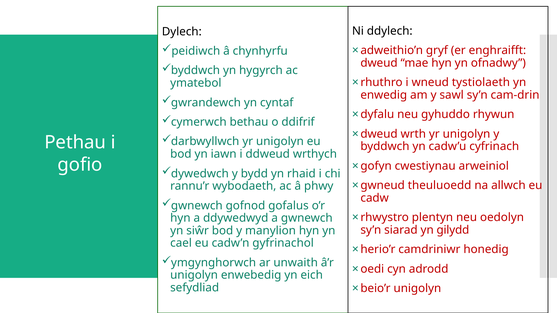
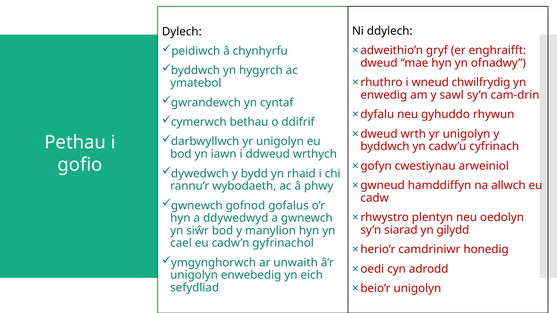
tystiolaeth: tystiolaeth -> chwilfrydig (481, 82)
theuluoedd: theuluoedd -> hamddiffyn (440, 186)
